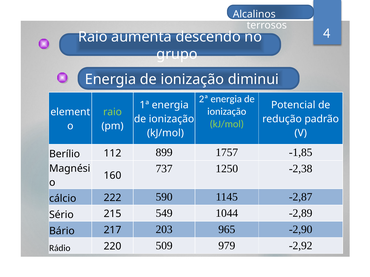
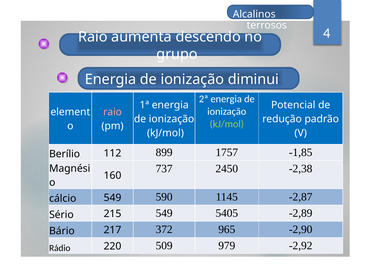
raio colour: light green -> pink (113, 112)
1250: 1250 -> 2450 (227, 169)
222: 222 -> 549 (113, 198)
1044: 1044 -> 5405 (227, 214)
203: 203 -> 372 (164, 230)
